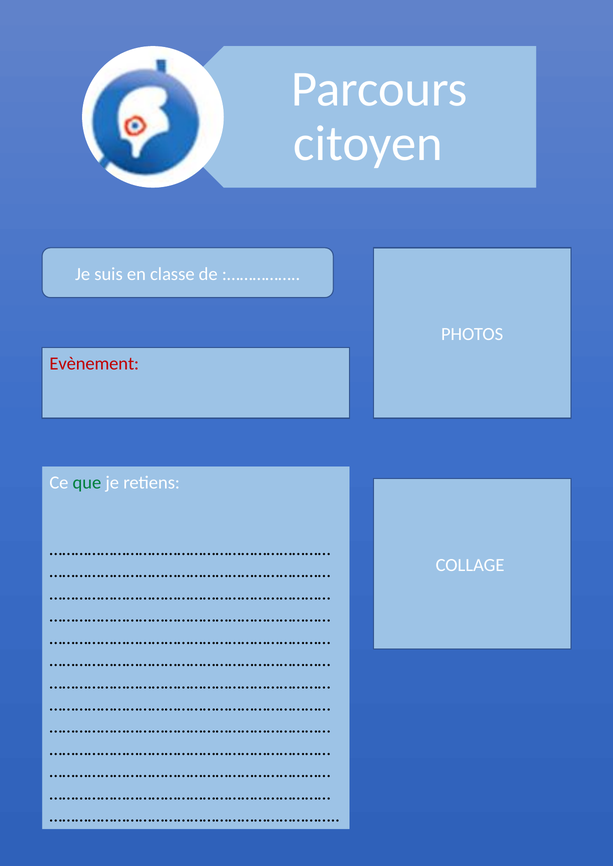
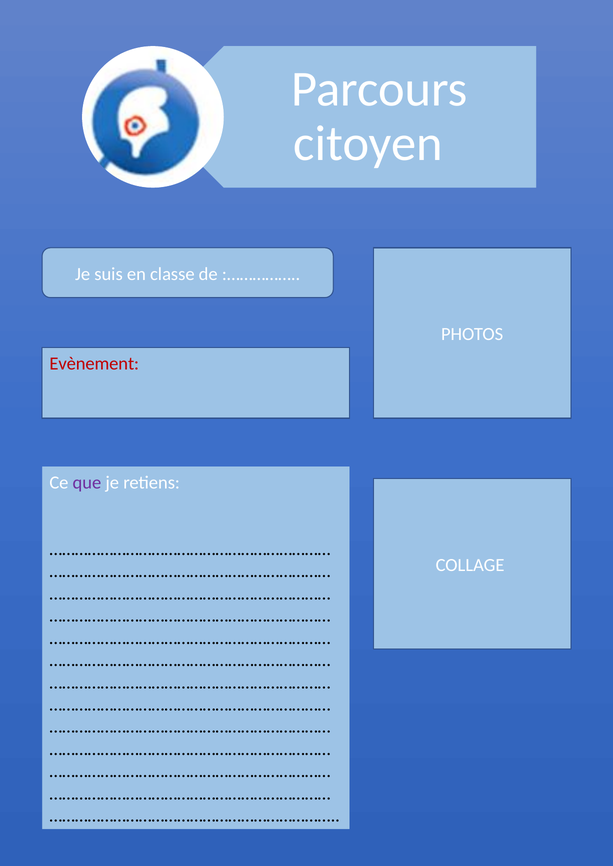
que colour: green -> purple (87, 483)
